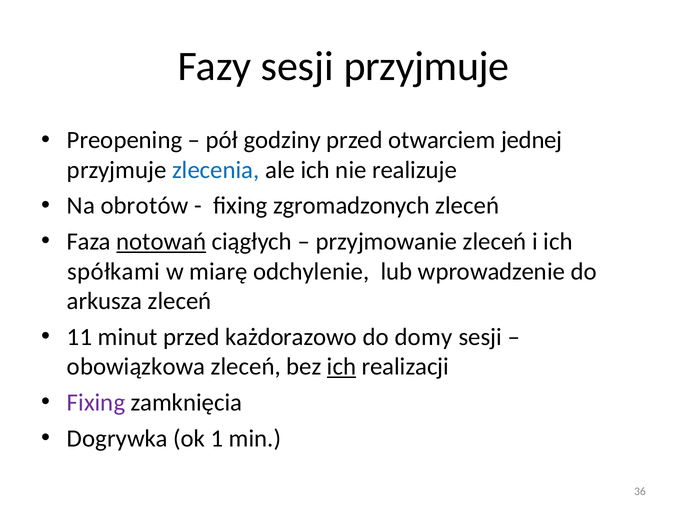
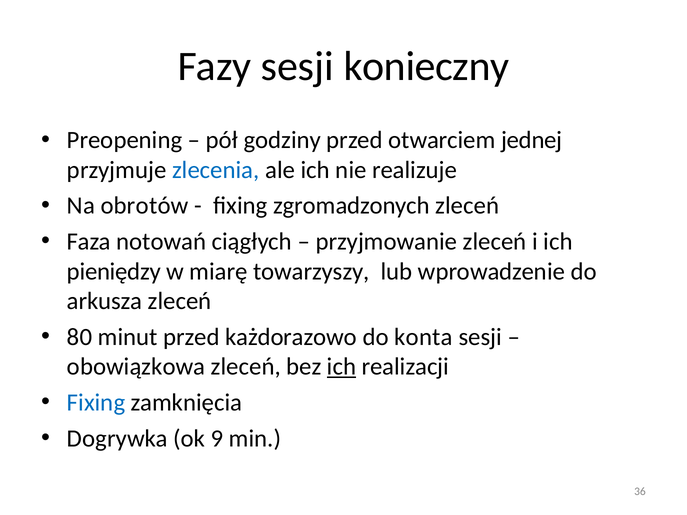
sesji przyjmuje: przyjmuje -> konieczny (426, 67)
notowań underline: present -> none (161, 242)
spółkami: spółkami -> pieniędzy (114, 272)
odchylenie: odchylenie -> towarzyszy (311, 272)
11: 11 -> 80 (80, 337)
domy: domy -> konta (423, 337)
Fixing colour: purple -> blue (96, 403)
1: 1 -> 9 (217, 439)
